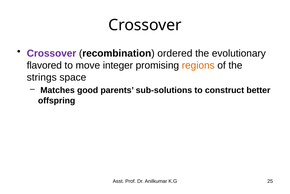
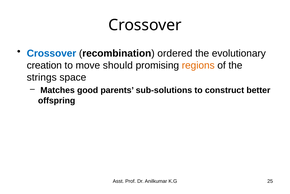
Crossover colour: purple -> blue (51, 53)
flavored: flavored -> creation (44, 65)
integer: integer -> should (118, 65)
